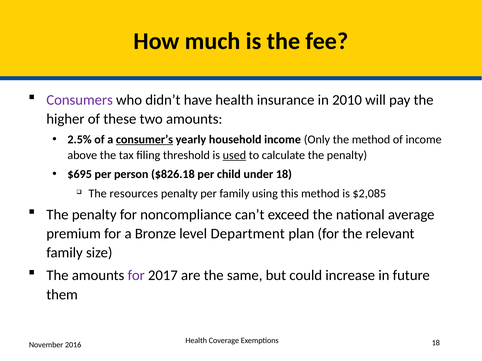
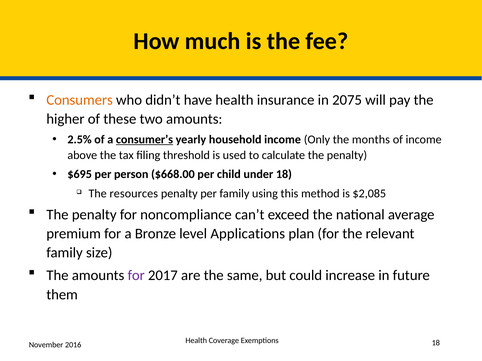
Consumers colour: purple -> orange (80, 100)
2010: 2010 -> 2075 (347, 100)
the method: method -> months (371, 140)
used underline: present -> none (234, 155)
$826.18: $826.18 -> $668.00 (173, 175)
Department: Department -> Applications (248, 234)
